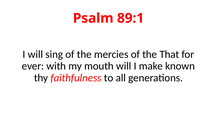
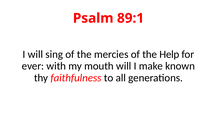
That: That -> Help (169, 54)
